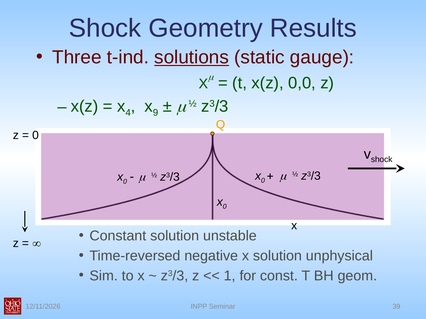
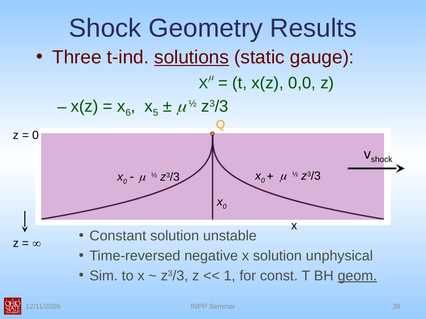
4: 4 -> 6 (128, 113)
9: 9 -> 5 (155, 113)
geom underline: none -> present (357, 276)
